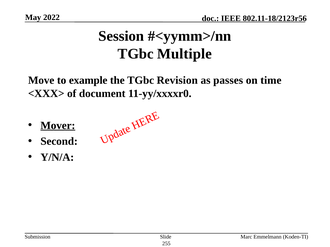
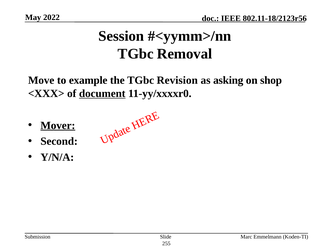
Multiple: Multiple -> Removal (185, 54)
passes: passes -> asking (228, 81)
time: time -> shop (271, 81)
document underline: none -> present (102, 94)
